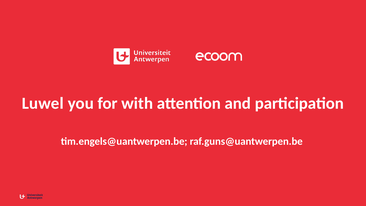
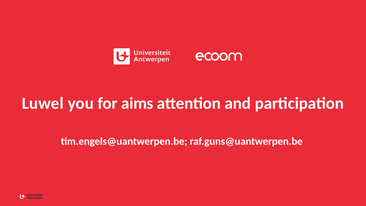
with: with -> aims (137, 103)
